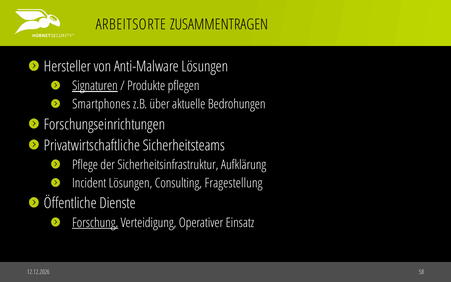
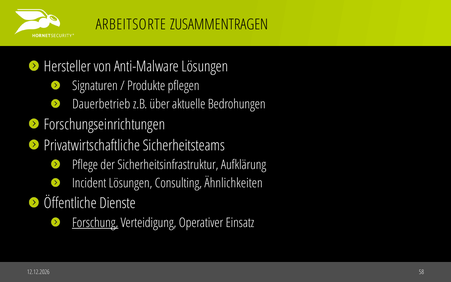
Signaturen underline: present -> none (95, 86)
Smartphones: Smartphones -> Dauerbetrieb (101, 104)
Fragestellung: Fragestellung -> Ähnlichkeiten (234, 183)
